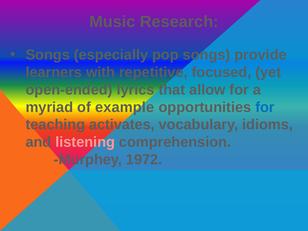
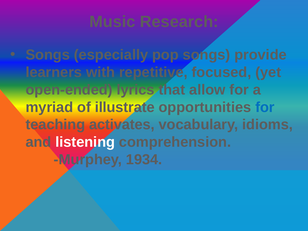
example: example -> illustrate (125, 107)
listening colour: pink -> white (85, 142)
1972: 1972 -> 1934 (144, 160)
